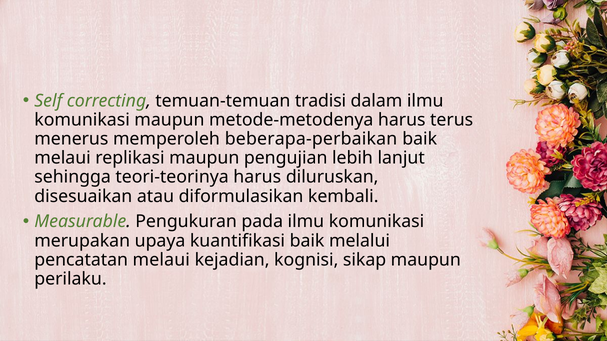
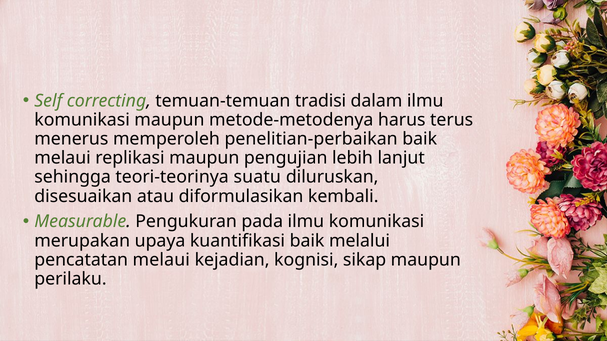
beberapa-perbaikan: beberapa-perbaikan -> penelitian-perbaikan (311, 139)
teori-teorinya harus: harus -> suatu (257, 177)
